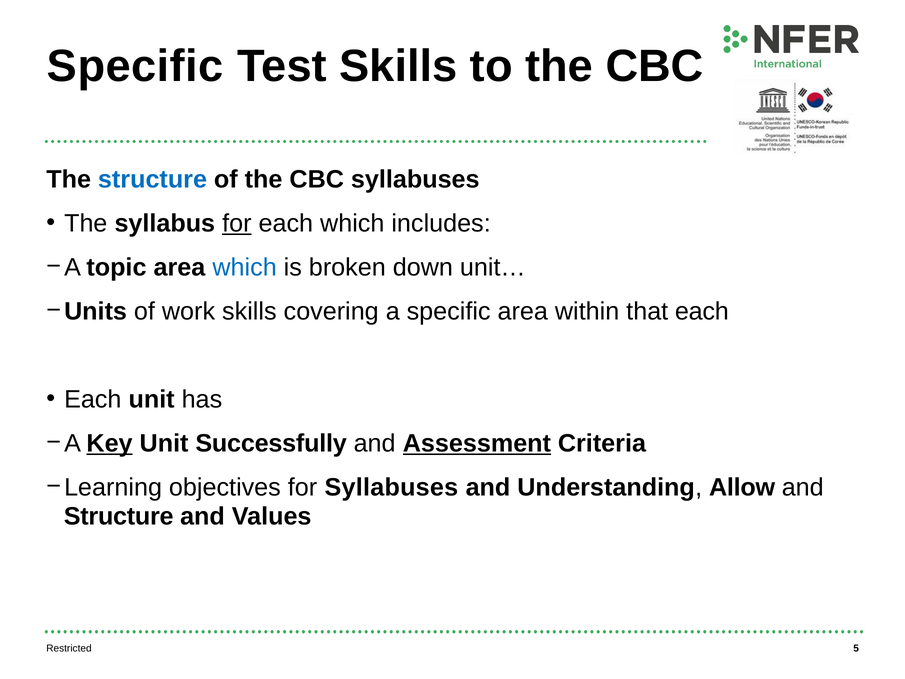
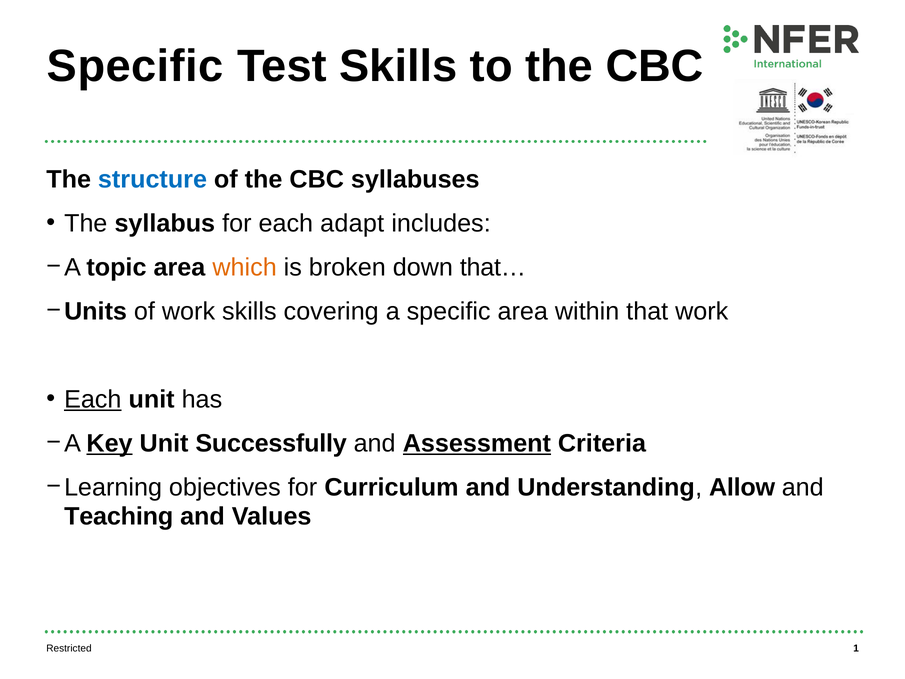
for underline: present -> none (237, 223)
each which: which -> adapt (352, 223)
which colour: blue -> orange (245, 267)
unit…: unit… -> that… (493, 267)
that each: each -> work (702, 311)
Each underline: none -> present (93, 399)
for Syllabuses: Syllabuses -> Curriculum (392, 487)
Structure: Structure -> Teaching (119, 516)
5: 5 -> 1 (856, 648)
